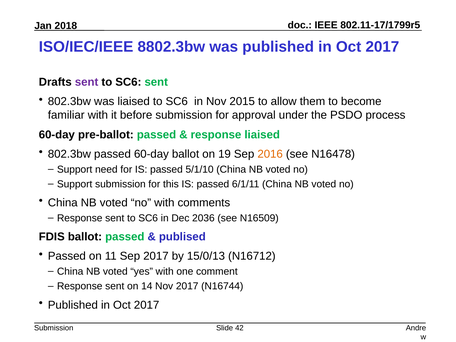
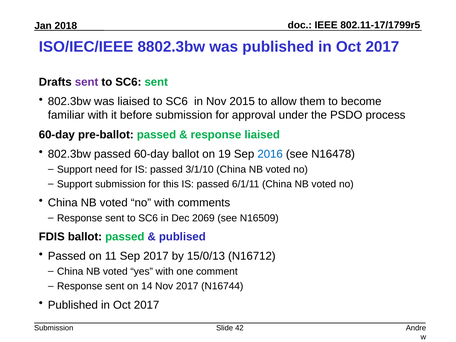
2016 colour: orange -> blue (270, 154)
5/1/10: 5/1/10 -> 3/1/10 (200, 169)
2036: 2036 -> 2069 (203, 218)
